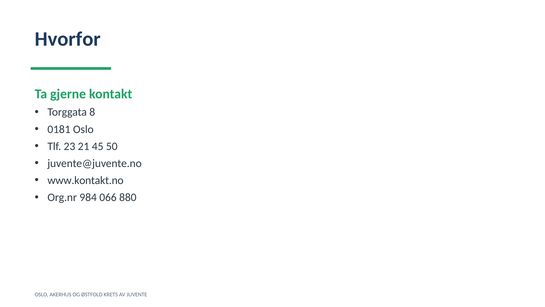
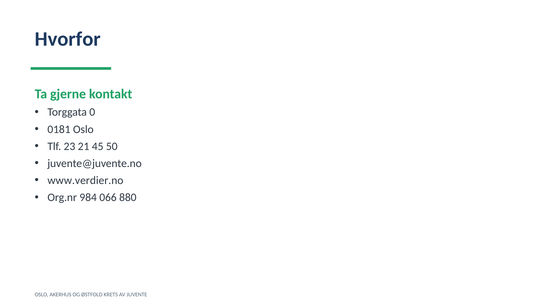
8: 8 -> 0 (92, 112)
www.kontakt.no: www.kontakt.no -> www.verdier.no (85, 180)
